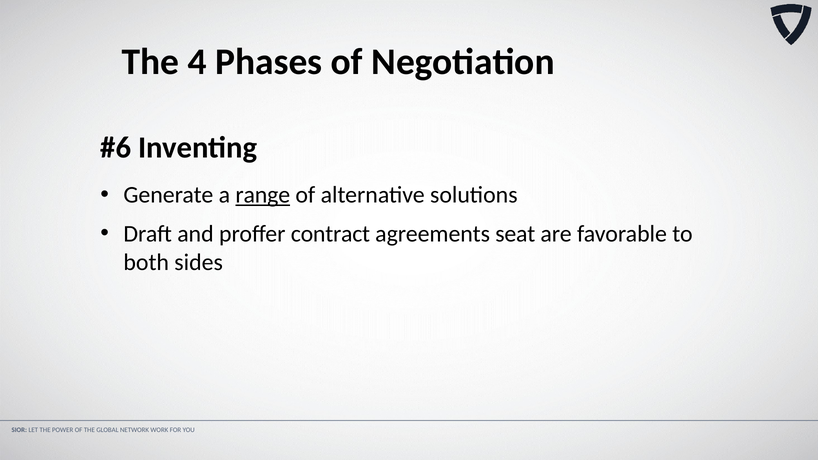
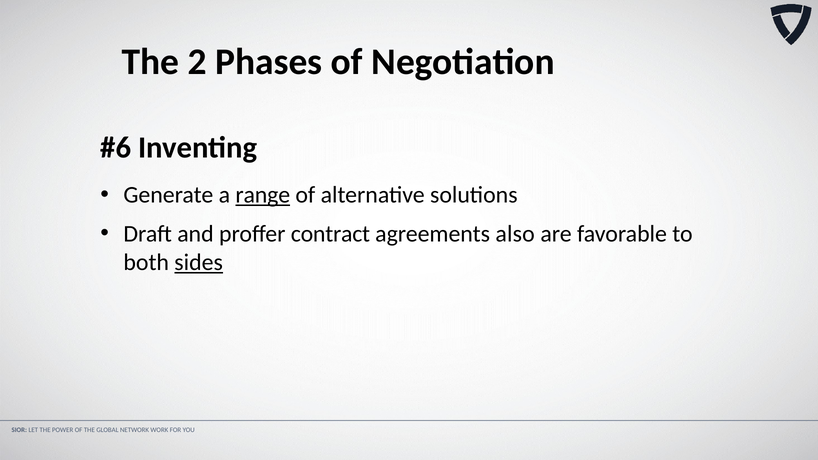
4: 4 -> 2 (197, 62)
seat: seat -> also (515, 234)
sides underline: none -> present (199, 263)
